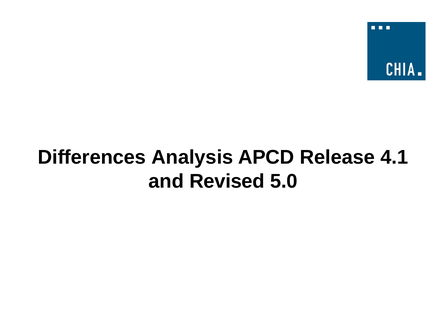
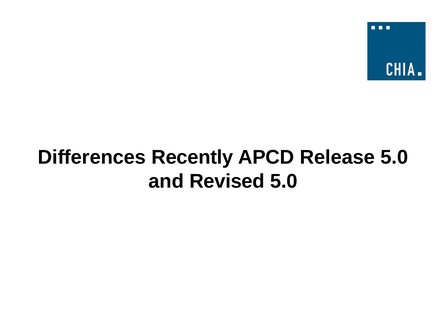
Analysis: Analysis -> Recently (192, 157)
Release 4.1: 4.1 -> 5.0 (394, 157)
